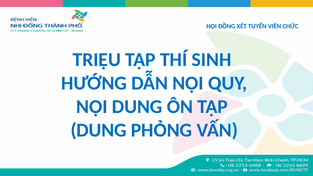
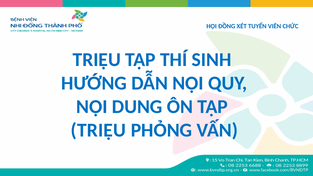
DUNG: DUNG -> TRIỆU (98, 130)
